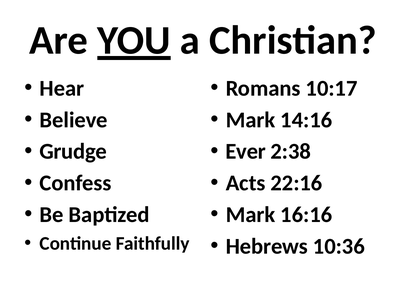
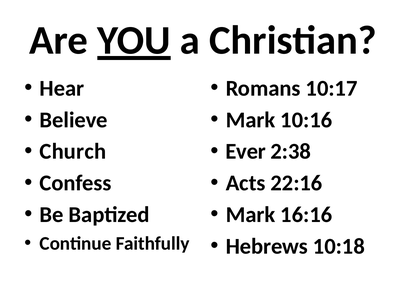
14:16: 14:16 -> 10:16 (306, 120)
Grudge: Grudge -> Church (73, 151)
10:36: 10:36 -> 10:18 (339, 246)
